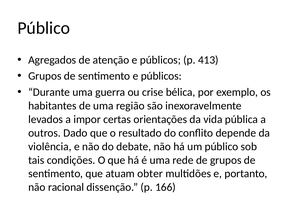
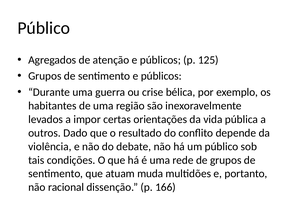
413: 413 -> 125 (208, 60)
obter: obter -> muda (150, 173)
